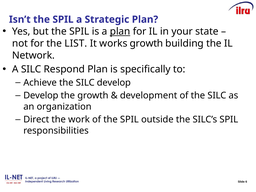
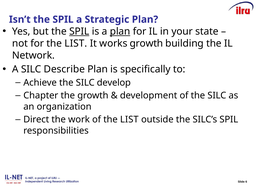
SPIL underline: none -> present (79, 31)
Respond: Respond -> Describe (64, 69)
Develop: Develop -> Chapter (41, 96)
of the SPIL: SPIL -> LIST (129, 120)
